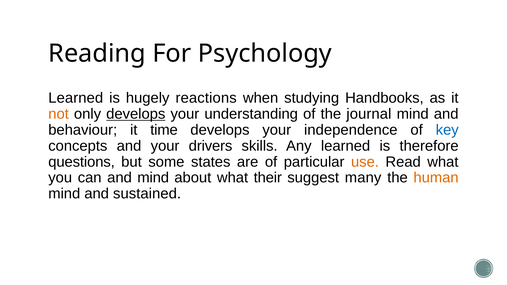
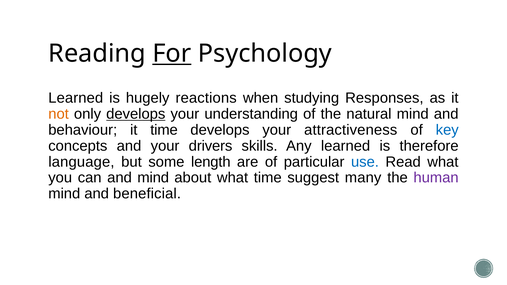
For underline: none -> present (172, 53)
Handbooks: Handbooks -> Responses (384, 98)
journal: journal -> natural (369, 114)
independence: independence -> attractiveness (351, 130)
questions: questions -> language (81, 162)
states: states -> length (211, 162)
use colour: orange -> blue (365, 162)
what their: their -> time (268, 178)
human colour: orange -> purple (436, 178)
sustained: sustained -> beneficial (147, 194)
